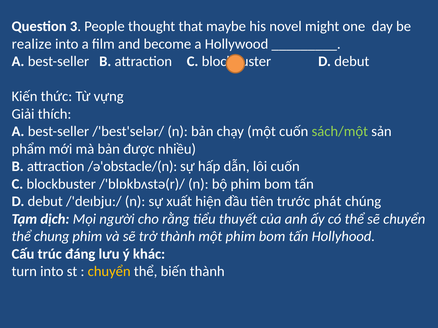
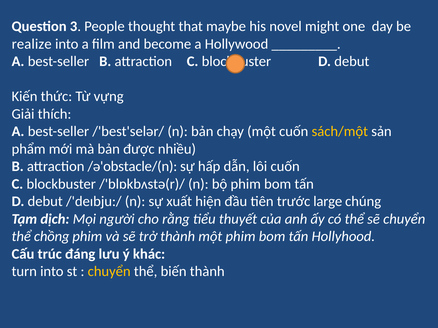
sách/một colour: light green -> yellow (340, 132)
phát: phát -> large (328, 202)
chung: chung -> chồng (52, 237)
